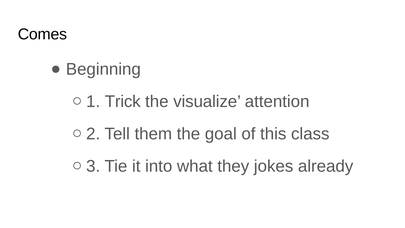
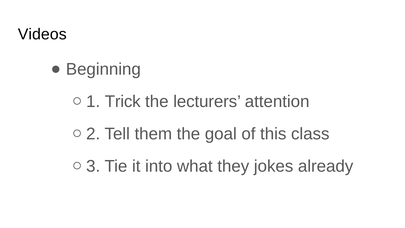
Comes: Comes -> Videos (42, 34)
visualize: visualize -> lecturers (207, 102)
